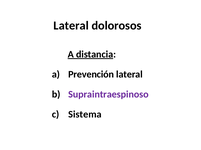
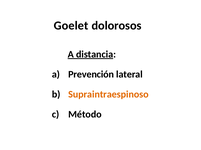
Lateral: Lateral -> Goelet (71, 26)
Supraintraespinoso colour: purple -> orange (108, 95)
Sistema: Sistema -> Método (85, 115)
